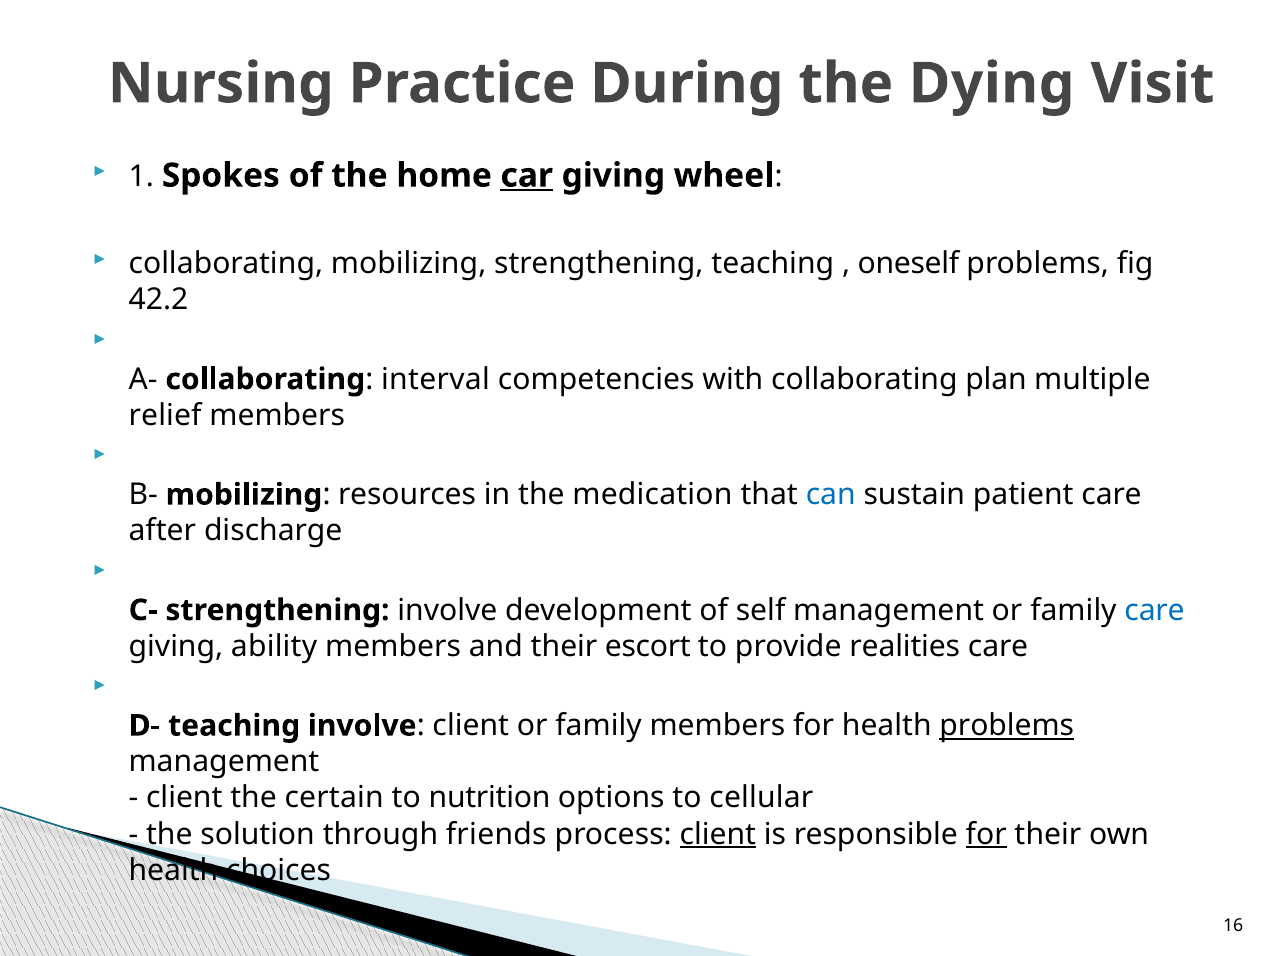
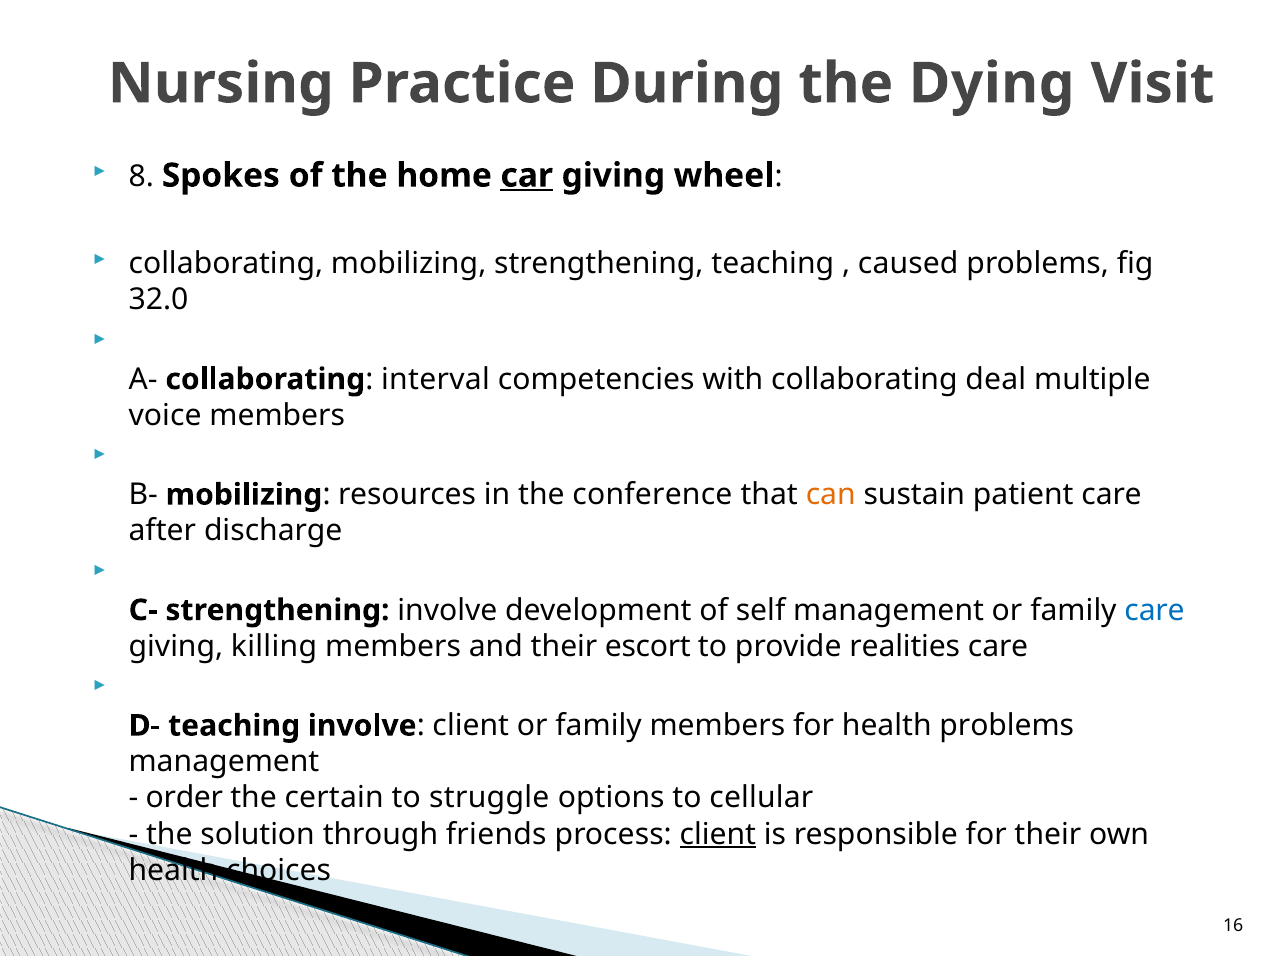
1: 1 -> 8 (141, 177)
oneself: oneself -> caused (908, 264)
42.2: 42.2 -> 32.0 (159, 300)
plan: plan -> deal (996, 379)
relief: relief -> voice (165, 415)
medication: medication -> conference (652, 495)
can colour: blue -> orange (831, 495)
ability: ability -> killing (274, 646)
problems underline: present -> none (1007, 725)
client: client -> order (184, 798)
nutrition: nutrition -> struggle (489, 798)
for underline: present -> none (986, 834)
